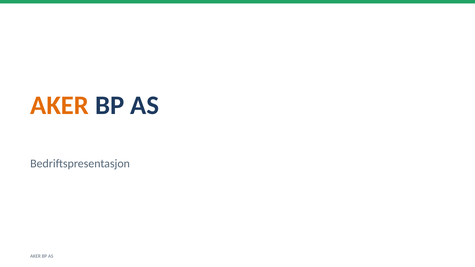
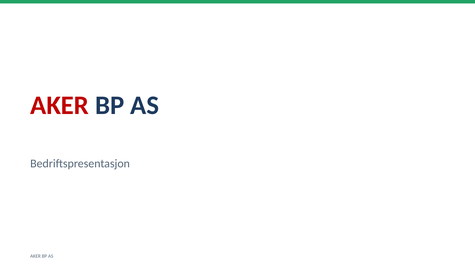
AKER colour: orange -> red (60, 105)
